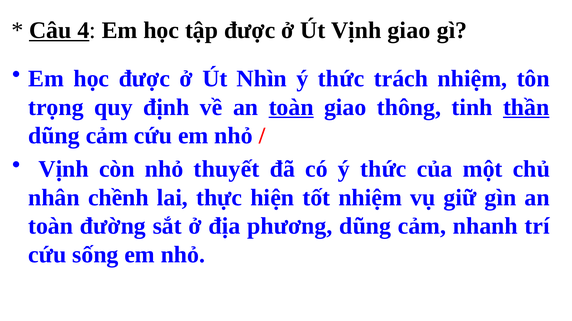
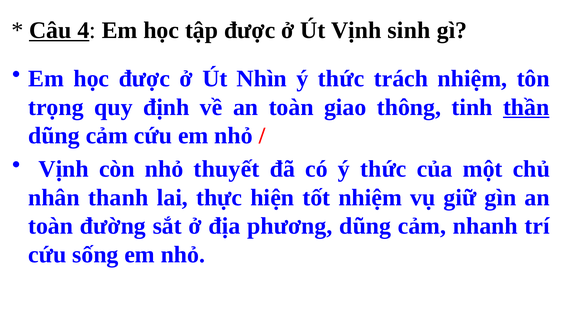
Vịnh giao: giao -> sinh (409, 30)
toàn underline: present -> none (291, 107)
chềnh: chềnh -> thanh (118, 198)
